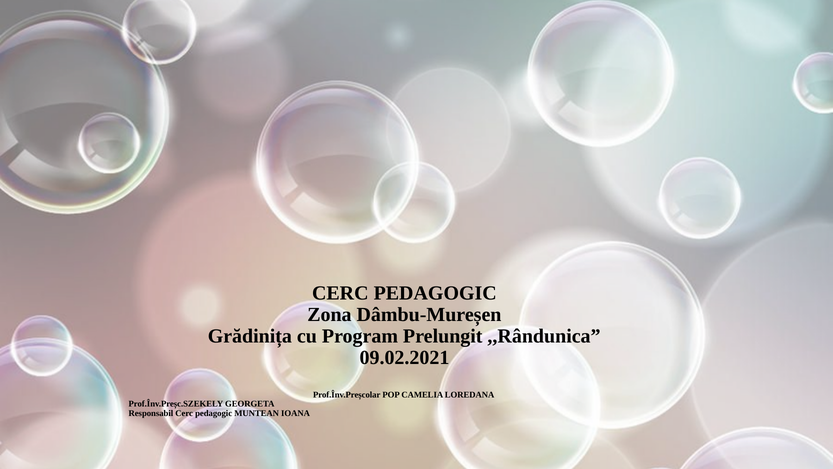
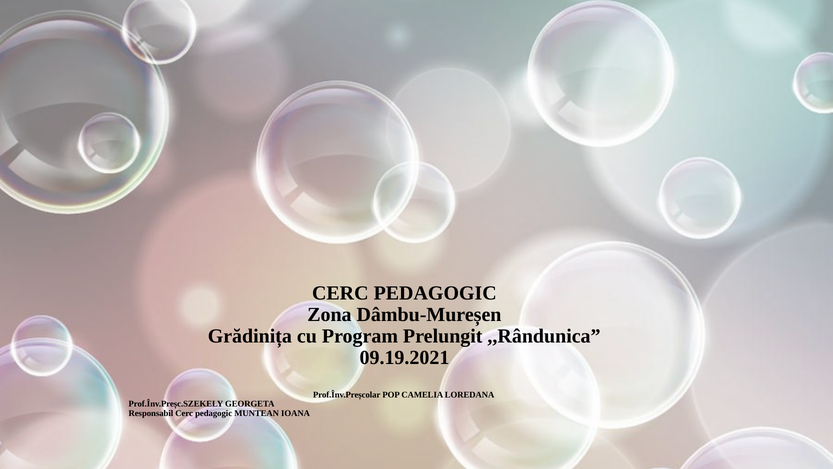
09.02.2021: 09.02.2021 -> 09.19.2021 (404, 357)
